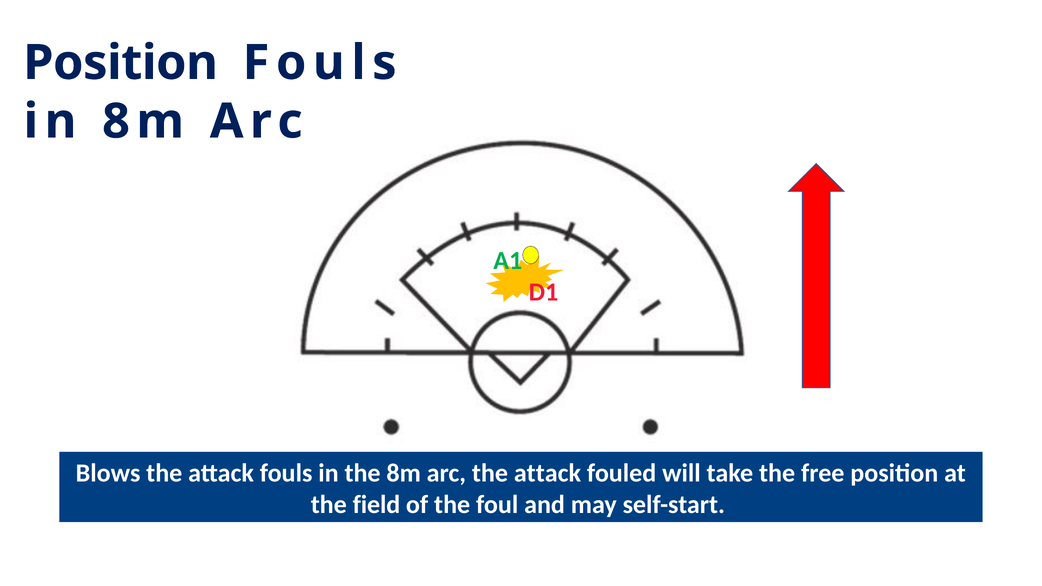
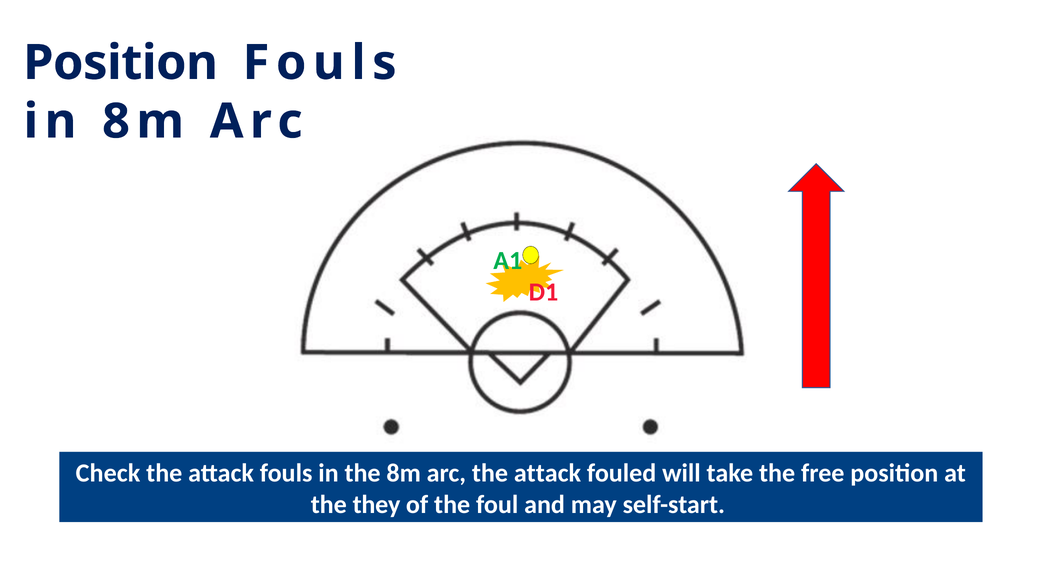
Blows: Blows -> Check (108, 473)
field: field -> they (377, 505)
